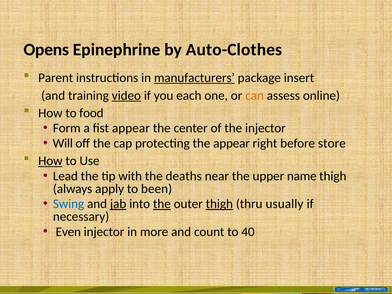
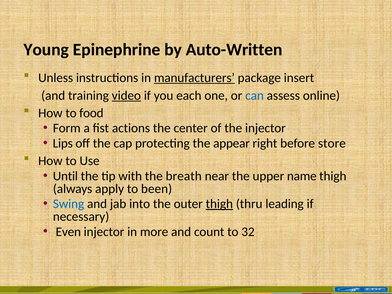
Opens: Opens -> Young (46, 50)
Auto-Clothes: Auto-Clothes -> Auto-Written (234, 50)
Parent: Parent -> Unless (56, 78)
can colour: orange -> blue (255, 95)
fist appear: appear -> actions (131, 128)
Will: Will -> Lips (63, 143)
How underline: present -> none (50, 161)
Lead: Lead -> Until (65, 176)
deaths: deaths -> breath (184, 176)
jab underline: present -> none (118, 204)
the underline: present -> none (162, 204)
usually: usually -> leading (285, 204)
40: 40 -> 32 (248, 232)
